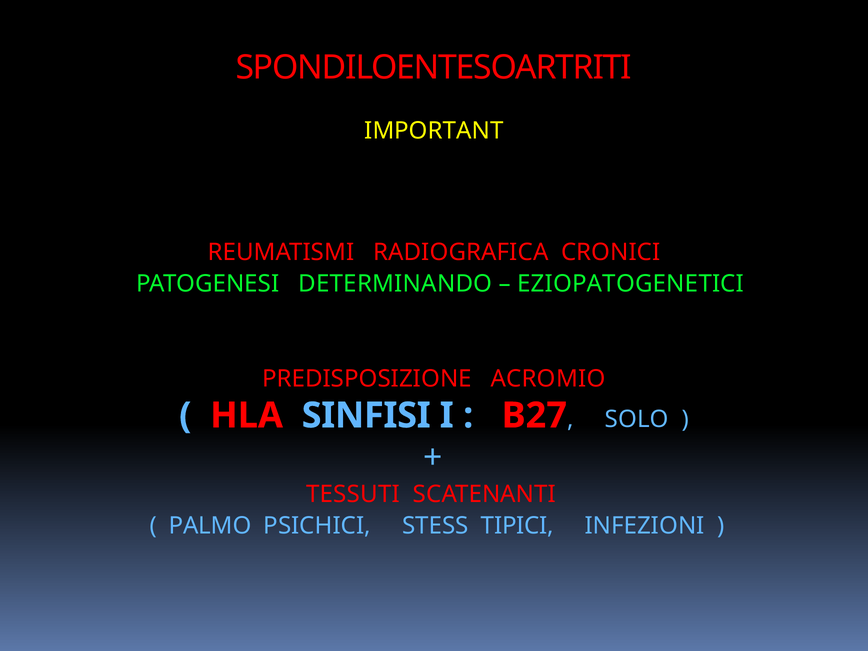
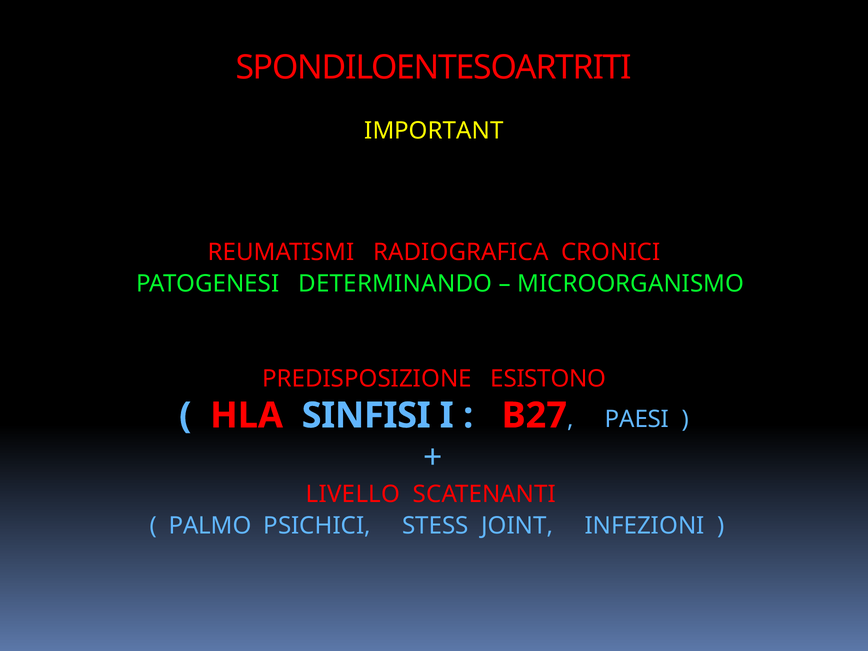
EZIOPATOGENETICI: EZIOPATOGENETICI -> MICROORGANISMO (631, 284)
ACROMIO: ACROMIO -> ESISTONO (548, 379)
SOLO: SOLO -> PAESI (637, 419)
TESSUTI: TESSUTI -> LIVELLO (353, 494)
TIPICI: TIPICI -> JOINT (517, 526)
